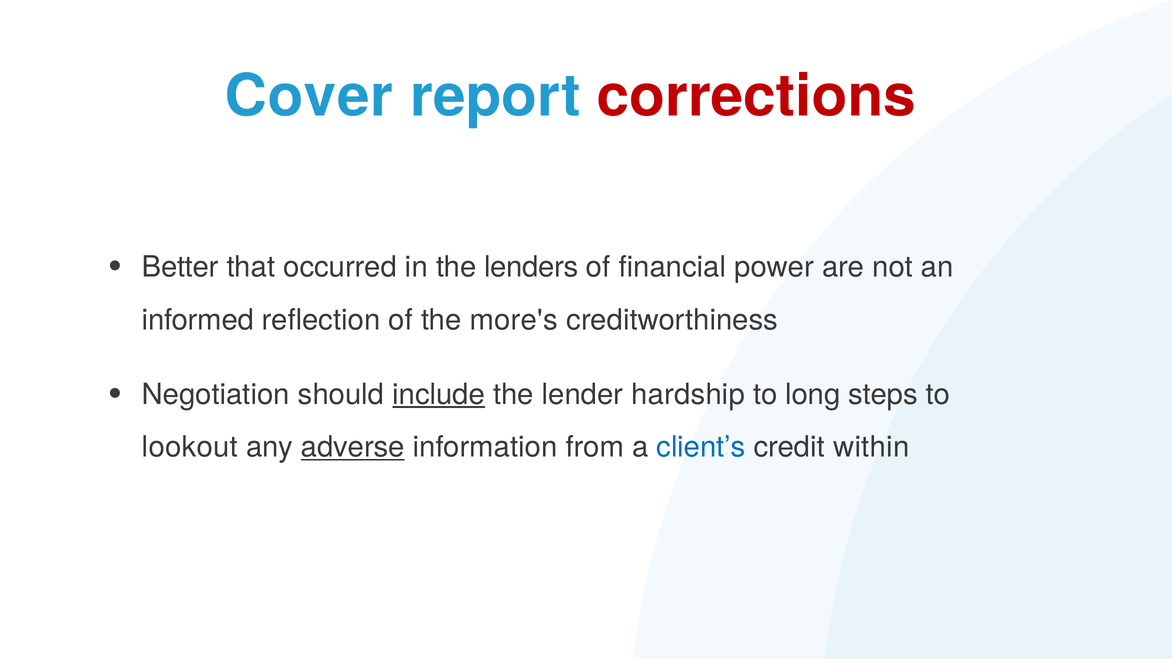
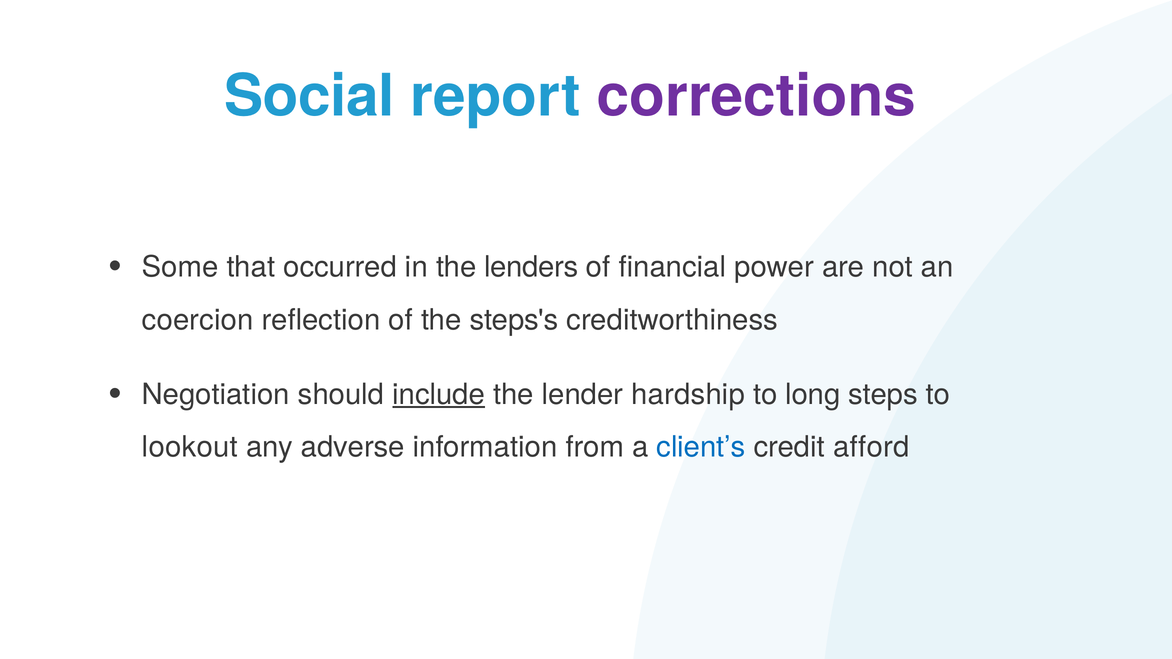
Cover: Cover -> Social (309, 96)
corrections colour: red -> purple (756, 96)
Better: Better -> Some (180, 267)
informed: informed -> coercion (198, 320)
more's: more's -> steps's (514, 320)
adverse underline: present -> none (353, 447)
within: within -> afford (871, 447)
